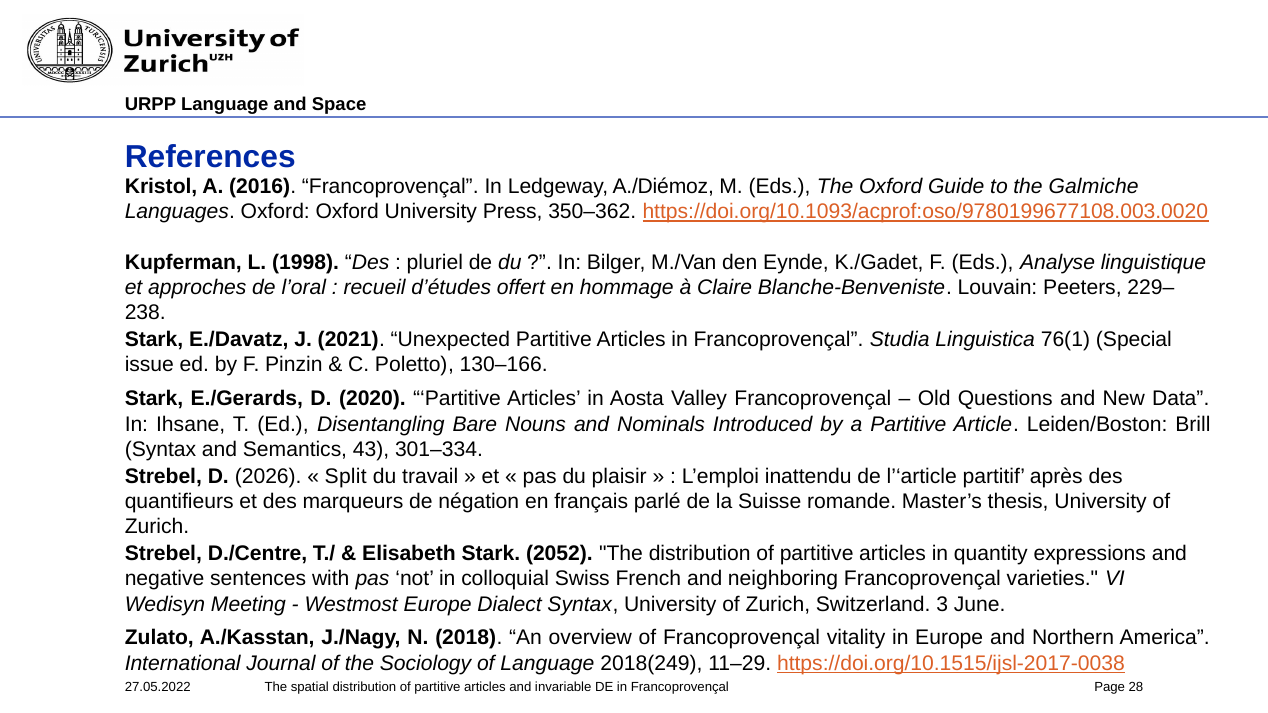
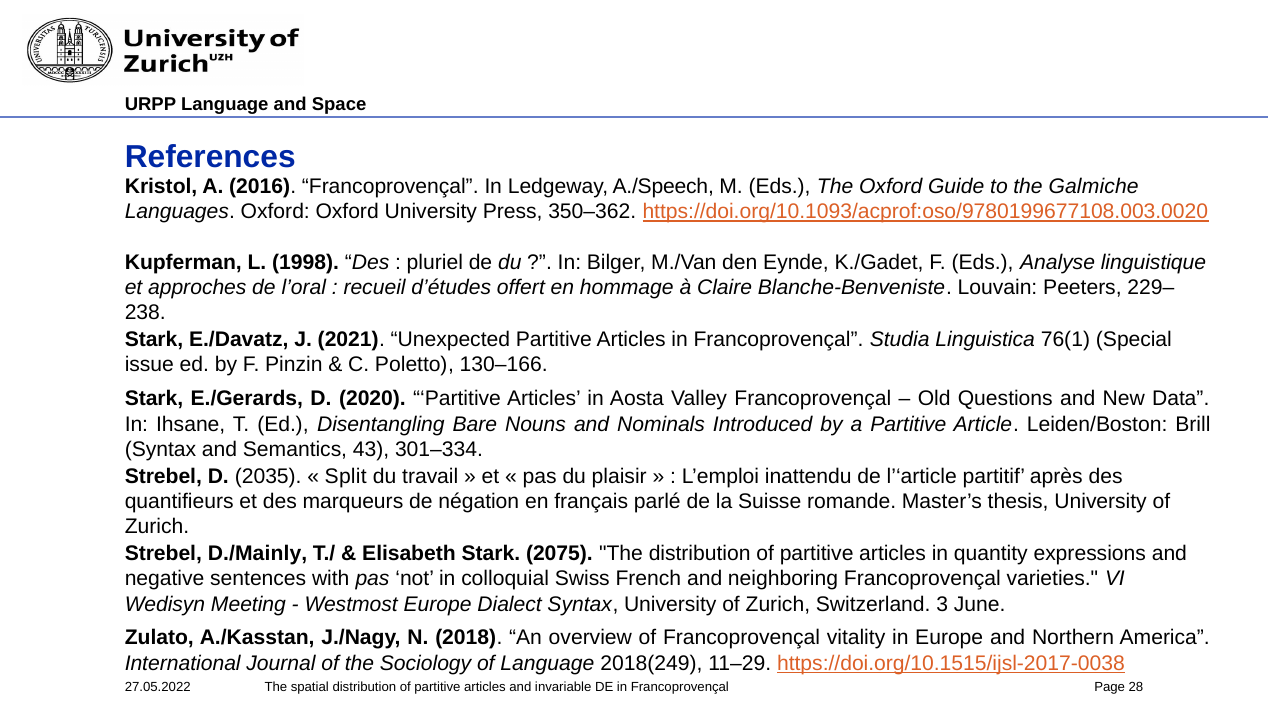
A./Diémoz: A./Diémoz -> A./Speech (663, 186)
2026: 2026 -> 2035 (268, 476)
D./Centre: D./Centre -> D./Mainly (257, 554)
2052: 2052 -> 2075 (559, 554)
